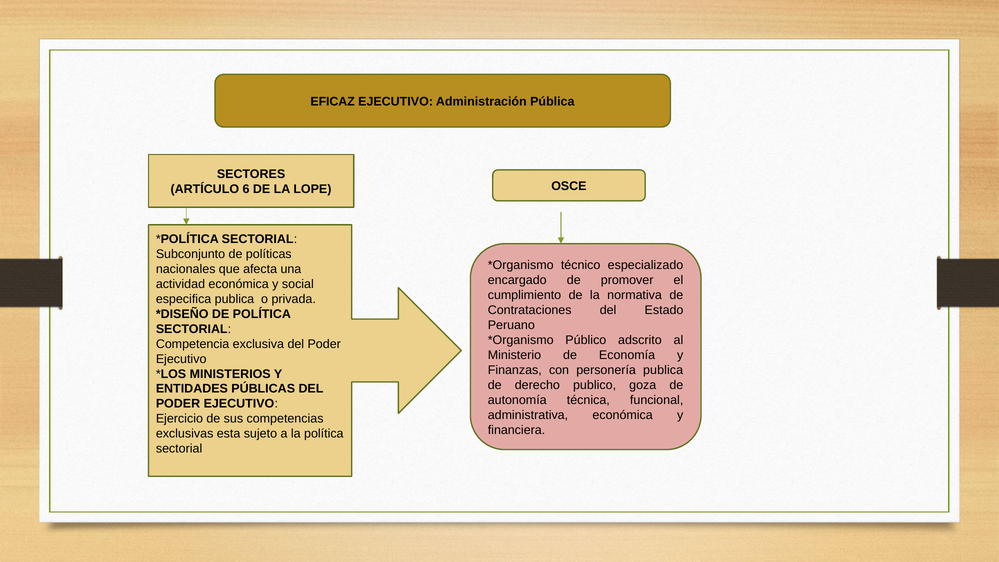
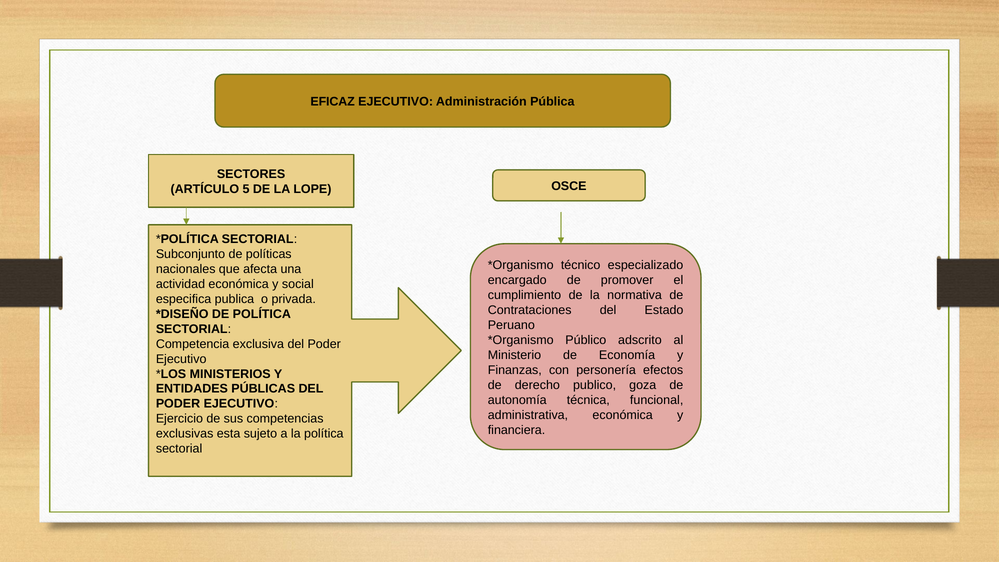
6: 6 -> 5 (246, 189)
personería publica: publica -> efectos (663, 370)
